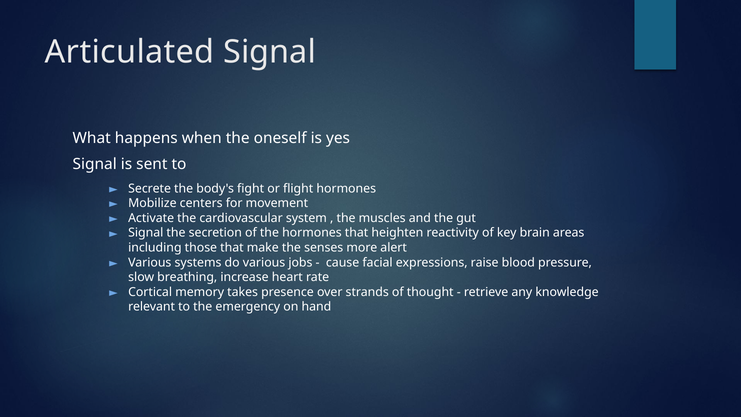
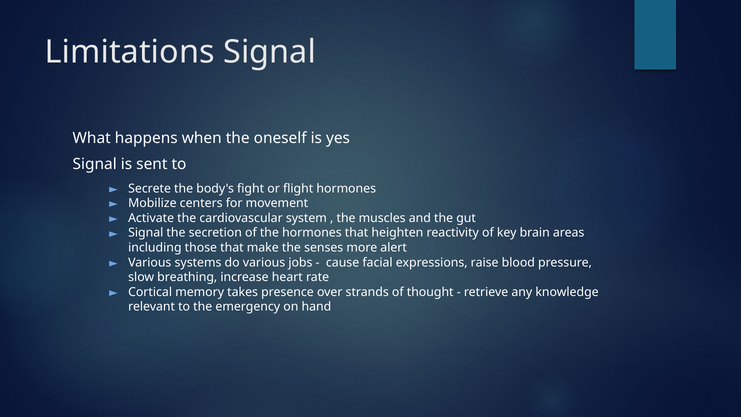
Articulated: Articulated -> Limitations (130, 52)
